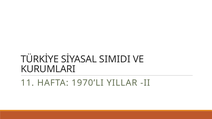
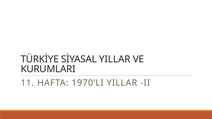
SİYASAL SIMIDI: SIMIDI -> YILLAR (115, 59)
